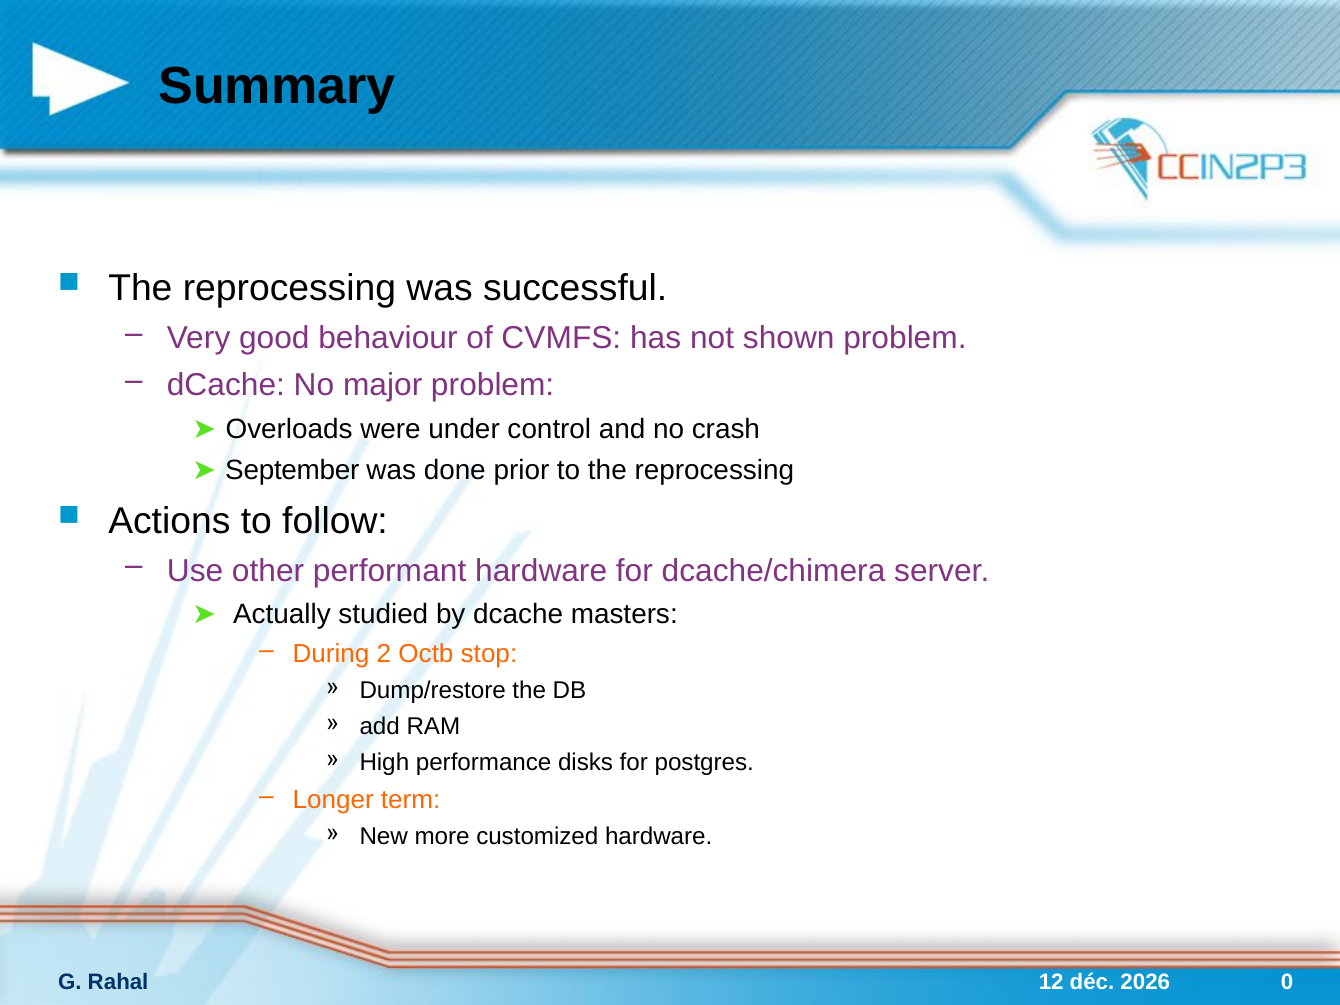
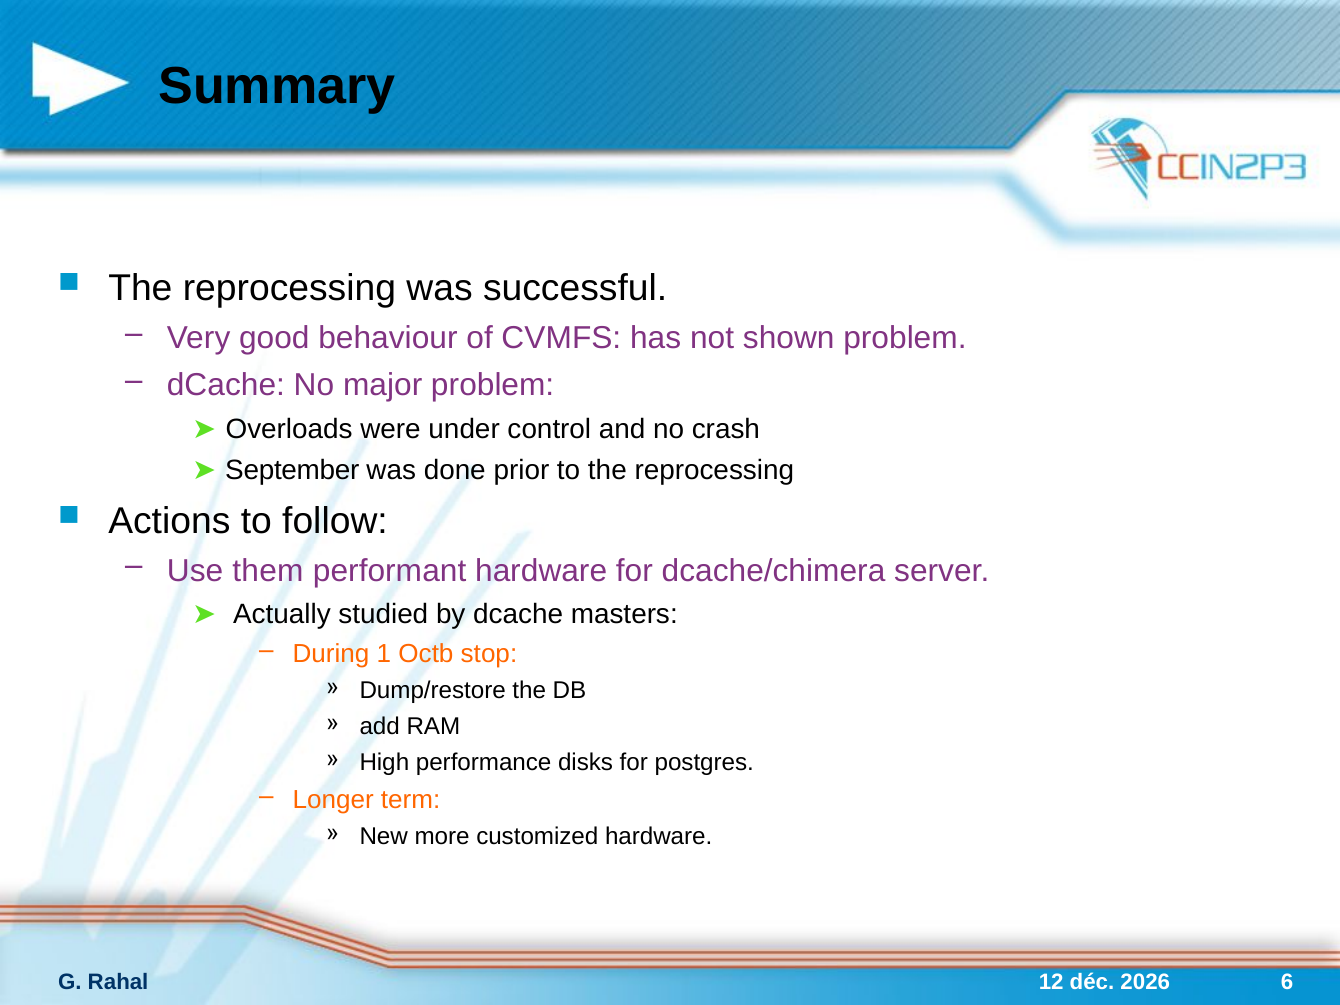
other: other -> them (268, 571)
2: 2 -> 1 (384, 654)
0: 0 -> 6 (1287, 982)
